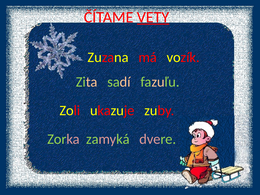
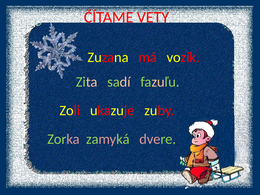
VETY underline: present -> none (153, 17)
